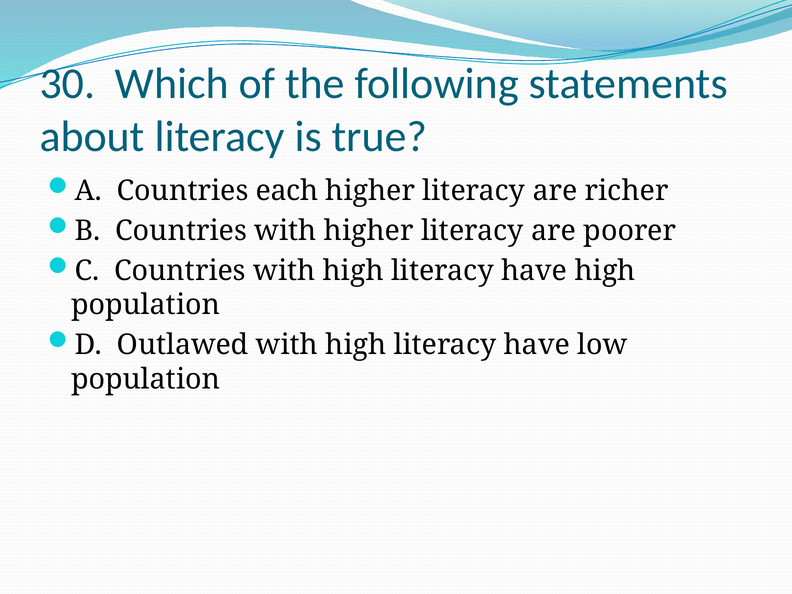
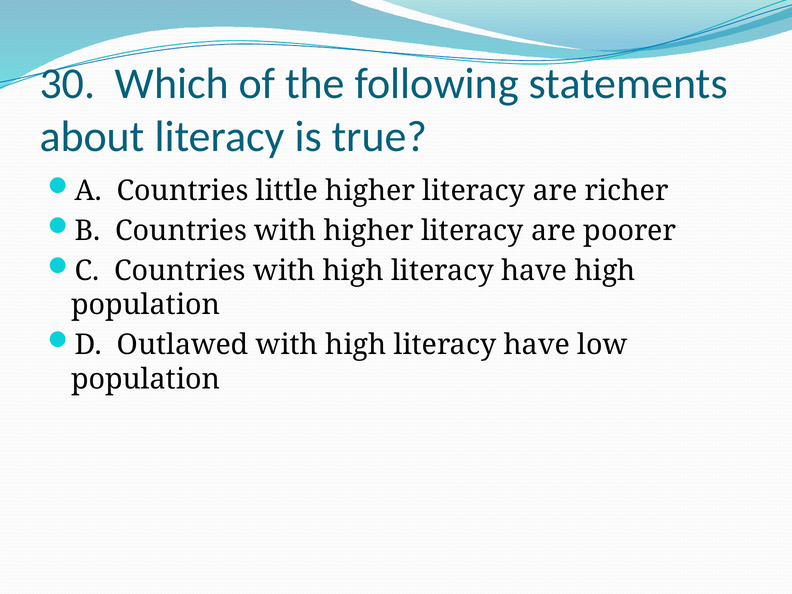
each: each -> little (287, 191)
